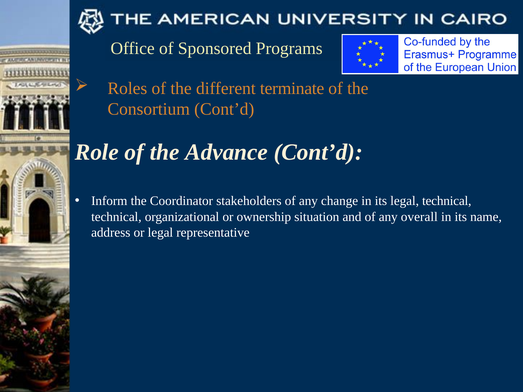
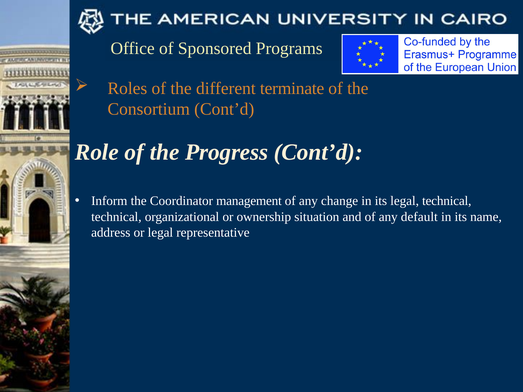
Advance: Advance -> Progress (227, 152)
stakeholders: stakeholders -> management (249, 201)
overall: overall -> default (419, 217)
